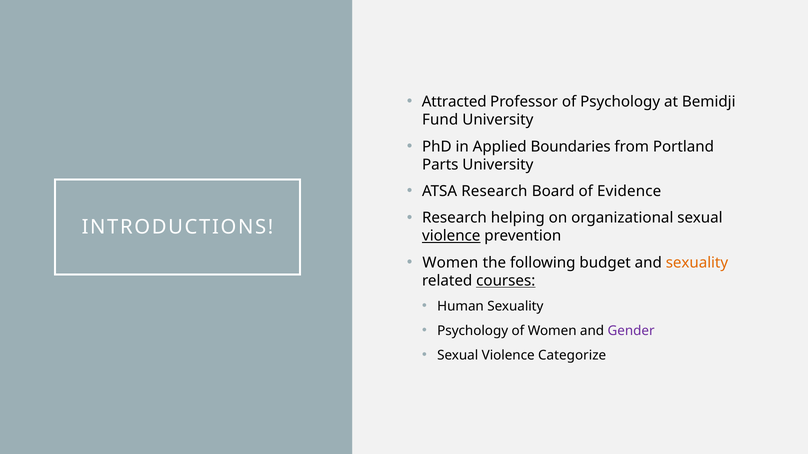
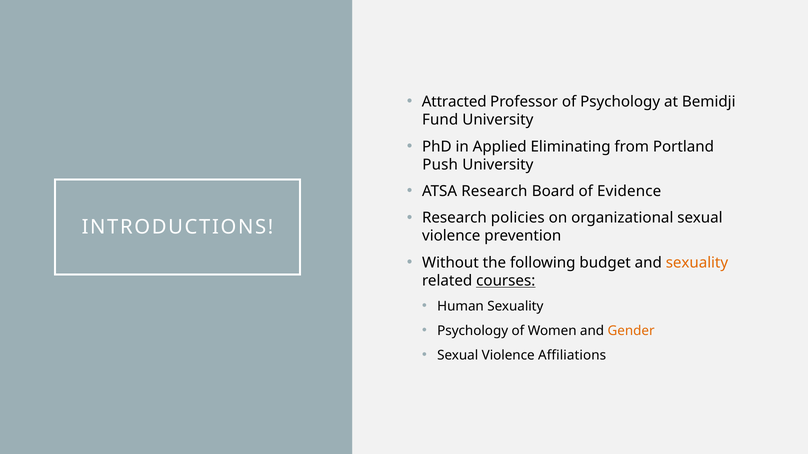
Boundaries: Boundaries -> Eliminating (571, 147)
Parts: Parts -> Push (440, 165)
helping: helping -> policies (518, 218)
violence underline: present -> none (451, 236)
Women: Women -> Without (450, 263)
Gender colour: purple -> orange (631, 331)
Categorize: Categorize -> Affiliations (572, 356)
